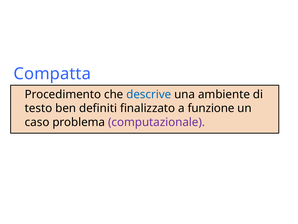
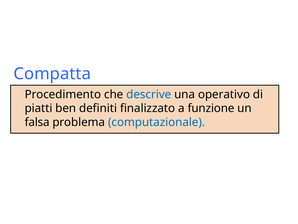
ambiente: ambiente -> operativo (224, 94)
testo: testo -> piatti (39, 108)
caso: caso -> falsa (37, 122)
computazionale colour: purple -> blue (157, 122)
